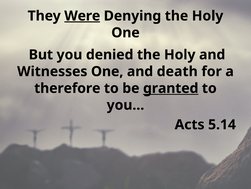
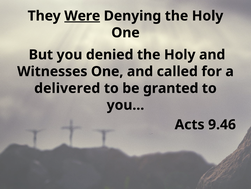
death: death -> called (177, 71)
therefore: therefore -> delivered (67, 88)
granted underline: present -> none (171, 88)
5.14: 5.14 -> 9.46 (222, 124)
